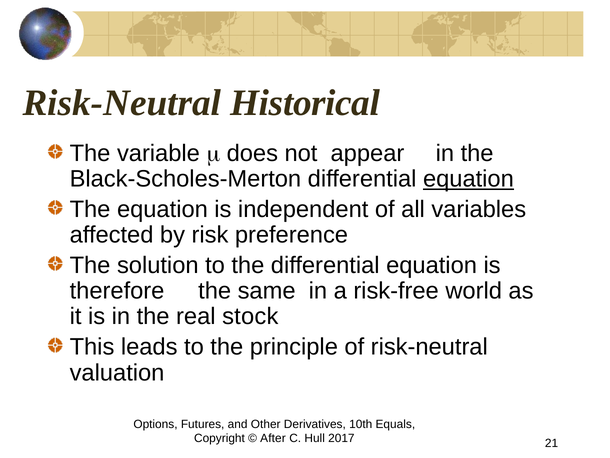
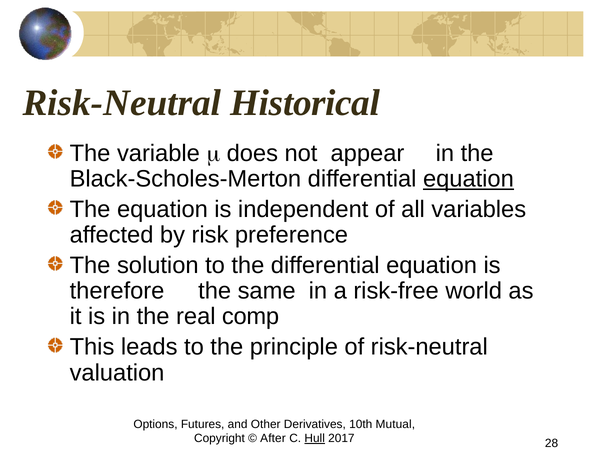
stock: stock -> comp (251, 316)
Equals: Equals -> Mutual (395, 424)
Hull underline: none -> present (315, 438)
21: 21 -> 28 (552, 443)
